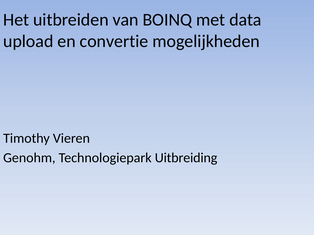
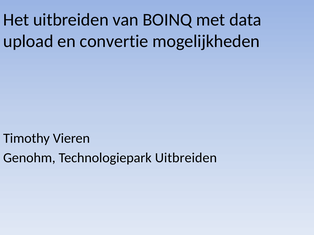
Technologiepark Uitbreiding: Uitbreiding -> Uitbreiden (186, 158)
